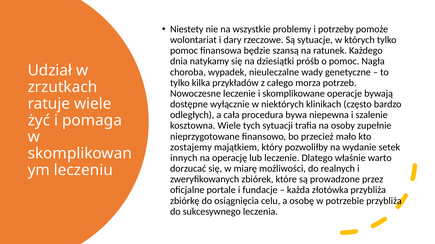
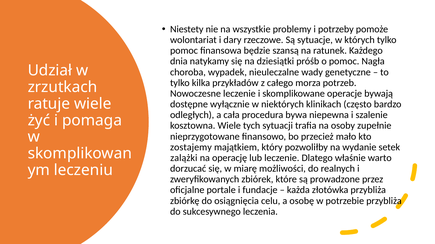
innych: innych -> zalążki (184, 158)
